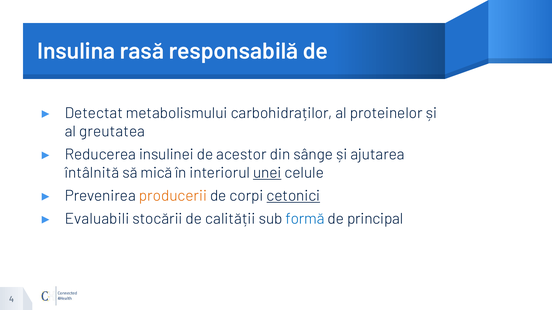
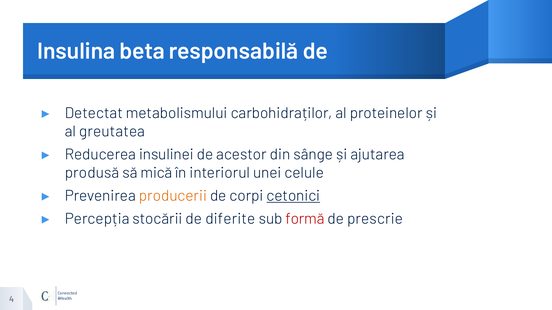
rasă: rasă -> beta (142, 51)
întâlnită: întâlnită -> produsă (92, 173)
unei underline: present -> none (267, 173)
Evaluabili: Evaluabili -> Percepția (97, 219)
calității: calității -> diferite (230, 219)
formă colour: blue -> red (305, 219)
principal: principal -> prescrie (375, 219)
